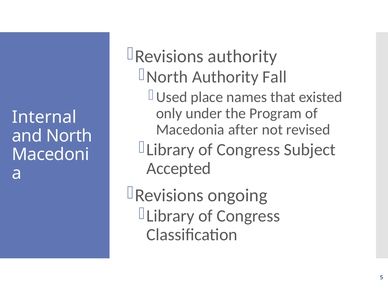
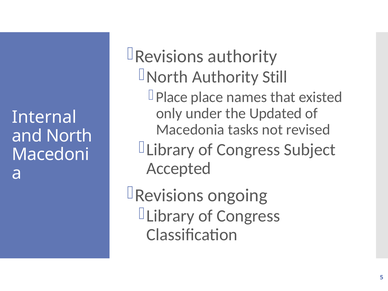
Fall: Fall -> Still (275, 77)
Used: Used -> Place (172, 97)
Program: Program -> Updated (276, 113)
after: after -> tasks (243, 130)
